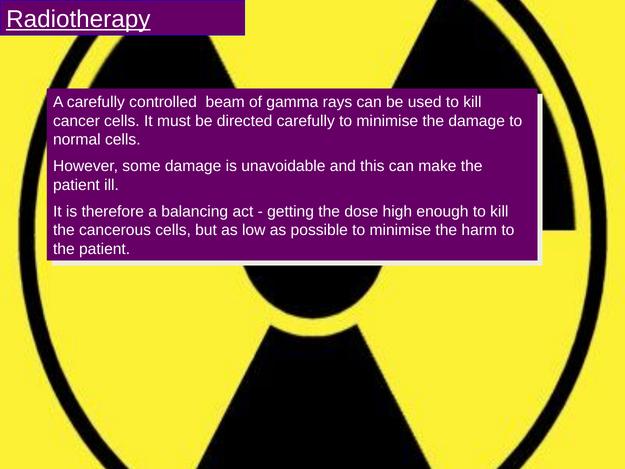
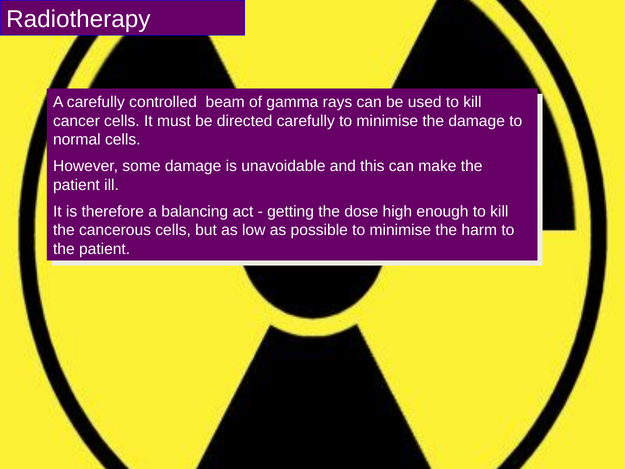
Radiotherapy underline: present -> none (78, 19)
